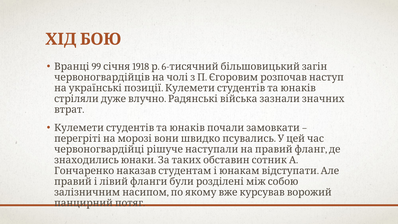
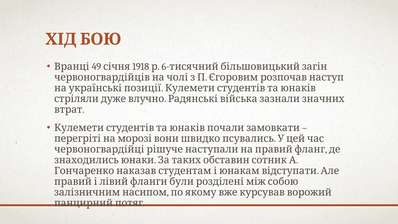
99: 99 -> 49 (96, 67)
